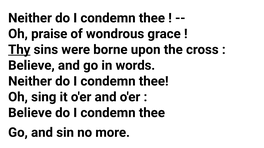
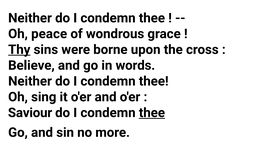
praise: praise -> peace (49, 34)
Believe: Believe -> Saviour (30, 113)
thee underline: none -> present (152, 113)
